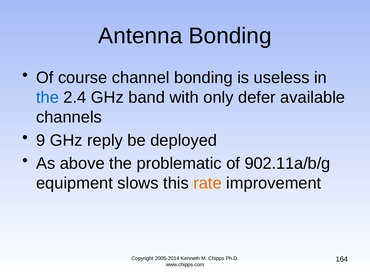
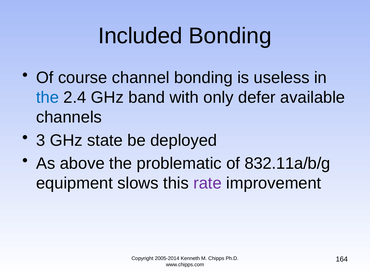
Antenna: Antenna -> Included (140, 36)
9: 9 -> 3 (41, 140)
reply: reply -> state (105, 140)
902.11a/b/g: 902.11a/b/g -> 832.11a/b/g (287, 163)
rate colour: orange -> purple (207, 183)
